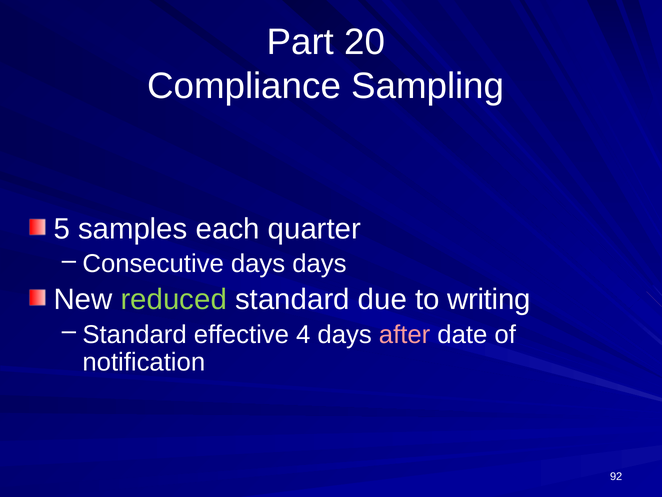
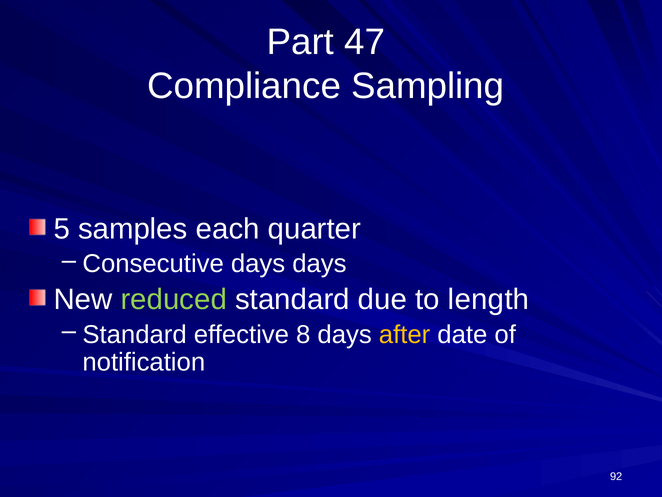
20: 20 -> 47 (365, 42)
writing: writing -> length (489, 299)
4: 4 -> 8 (303, 334)
after colour: pink -> yellow (405, 334)
